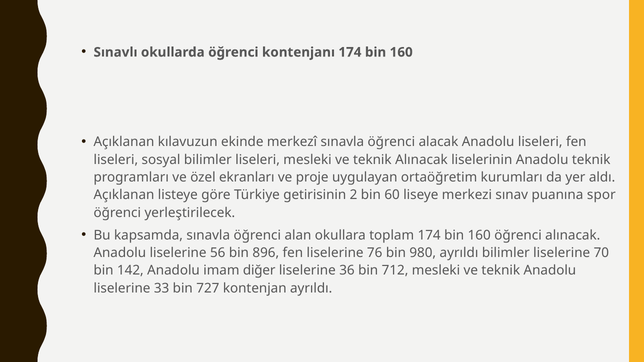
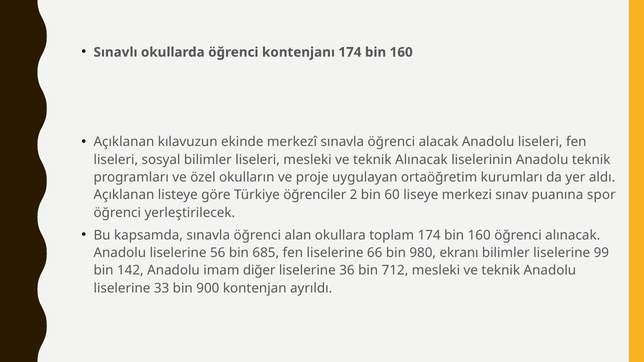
ekranları: ekranları -> okulların (247, 177)
getirisinin: getirisinin -> öğrenciler (315, 195)
896: 896 -> 685 (266, 253)
76: 76 -> 66 (375, 253)
980 ayrıldı: ayrıldı -> ekranı (459, 253)
70: 70 -> 99 (601, 253)
727: 727 -> 900 (208, 288)
